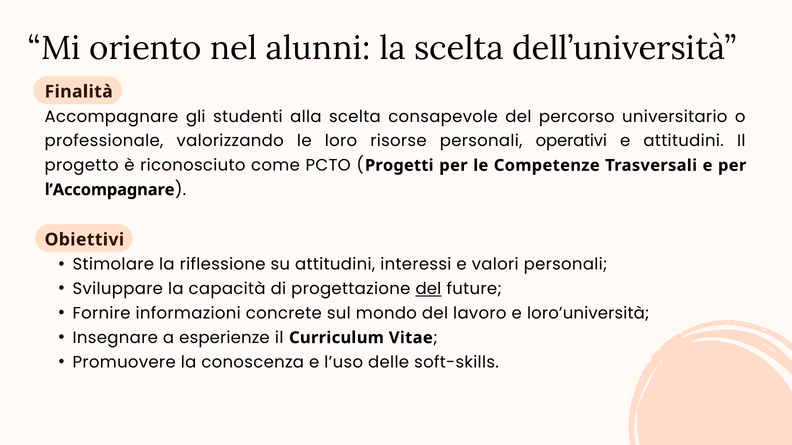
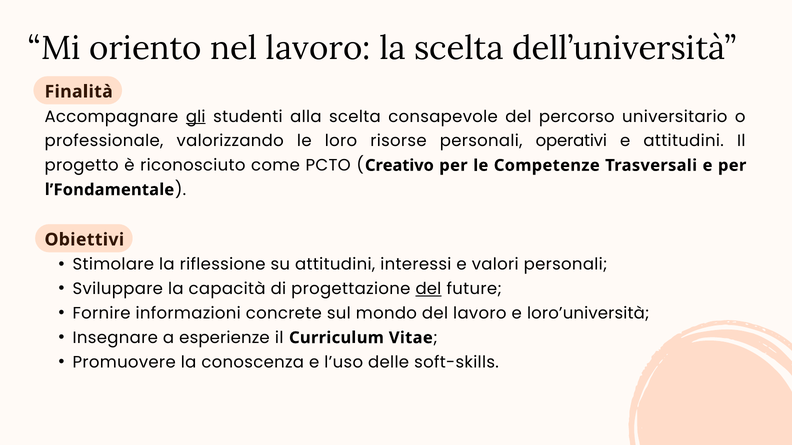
nel alunni: alunni -> lavoro (318, 49)
gli underline: none -> present (196, 117)
Progetti: Progetti -> Creativo (399, 166)
l’Accompagnare: l’Accompagnare -> l’Fondamentale (109, 190)
